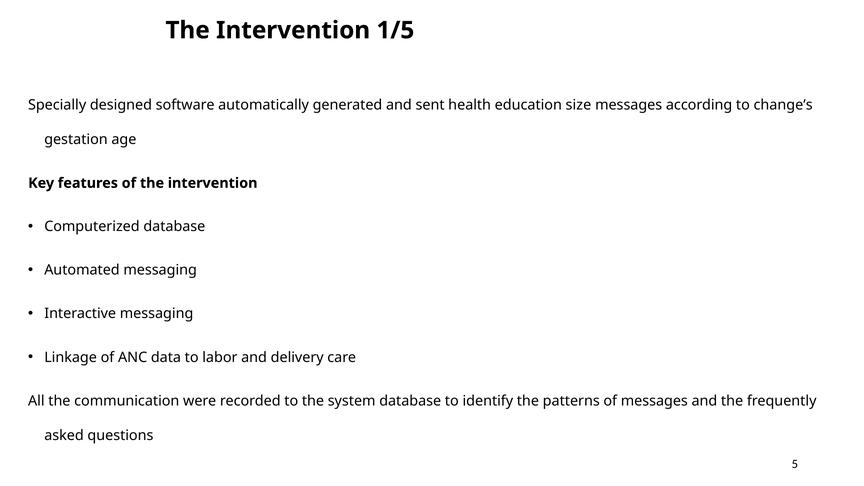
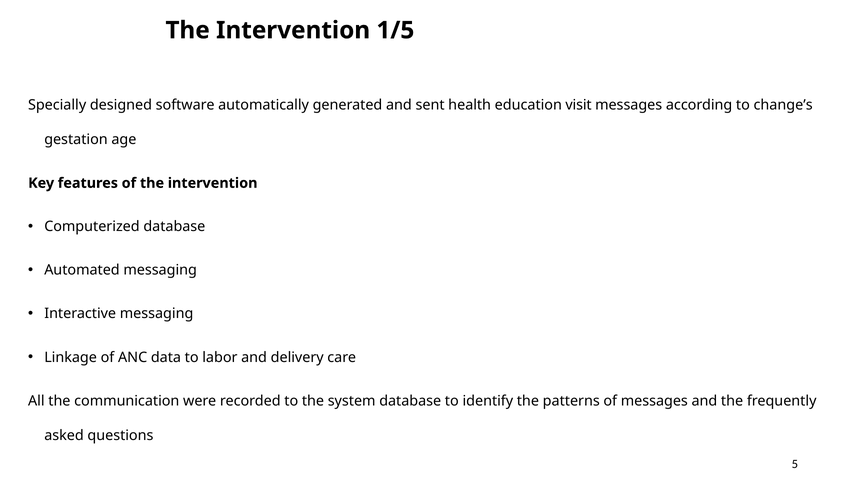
size: size -> visit (579, 105)
